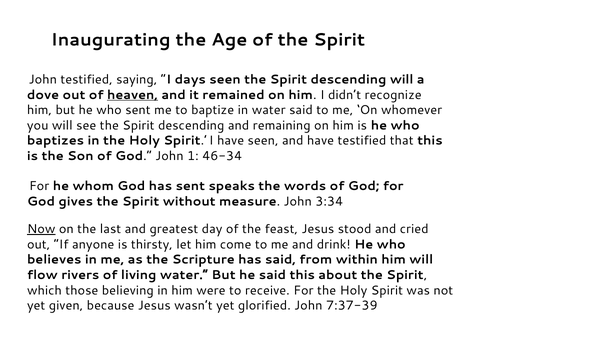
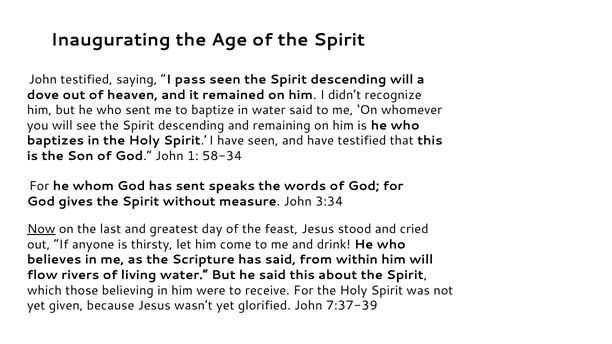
days: days -> pass (190, 80)
heaven underline: present -> none (132, 95)
46-34: 46-34 -> 58-34 (222, 156)
